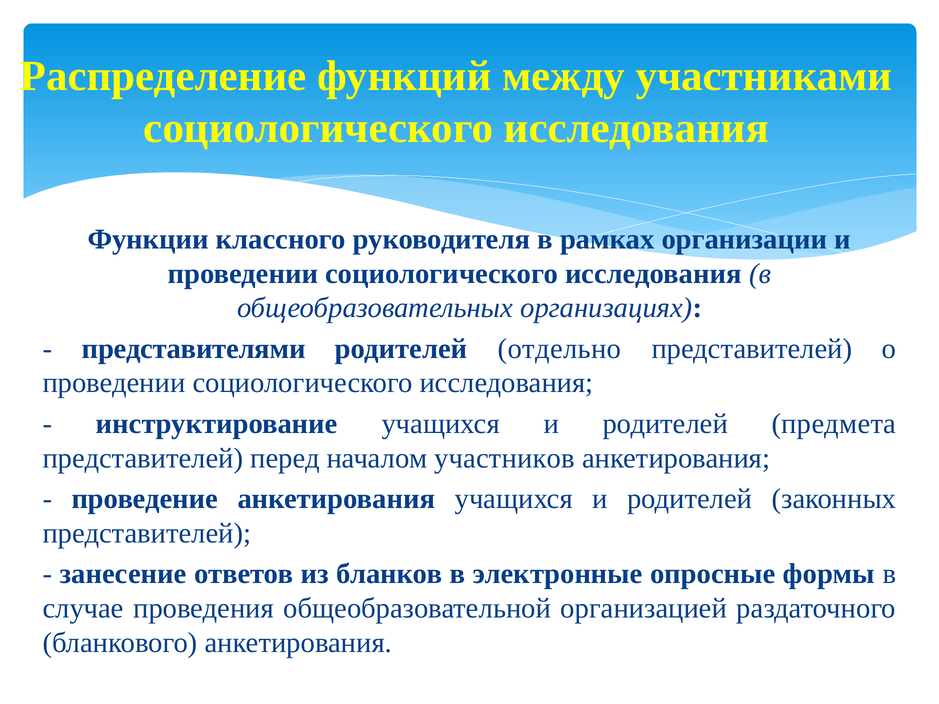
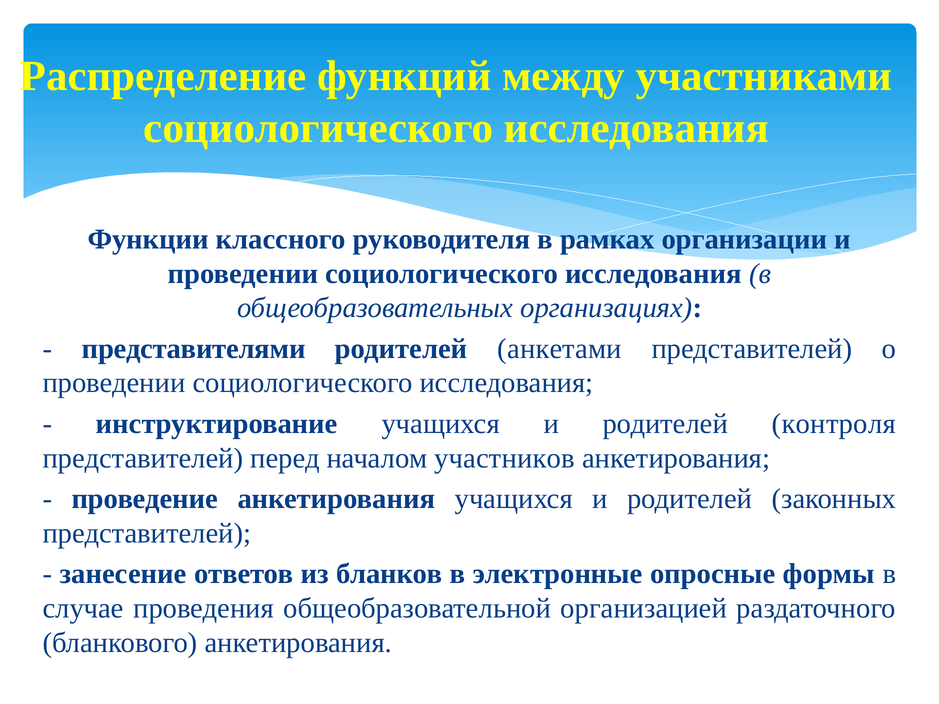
отдельно: отдельно -> анкетами (560, 349)
предмета: предмета -> контроля (834, 424)
